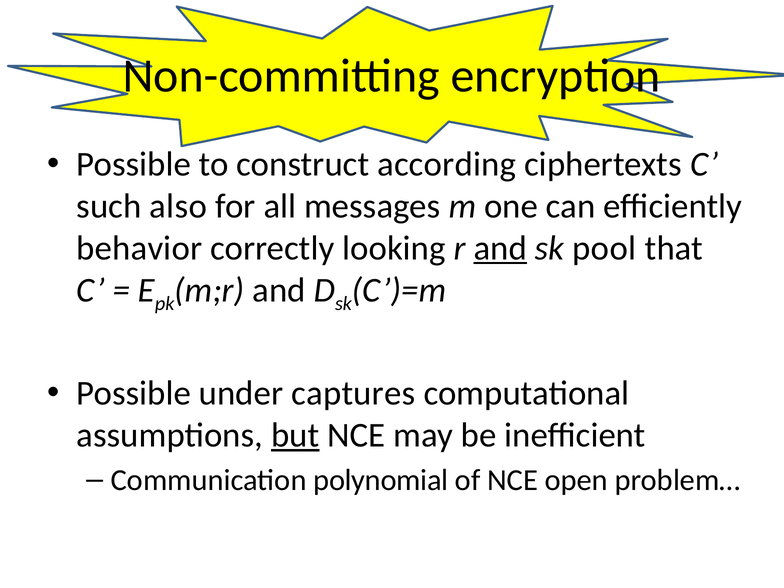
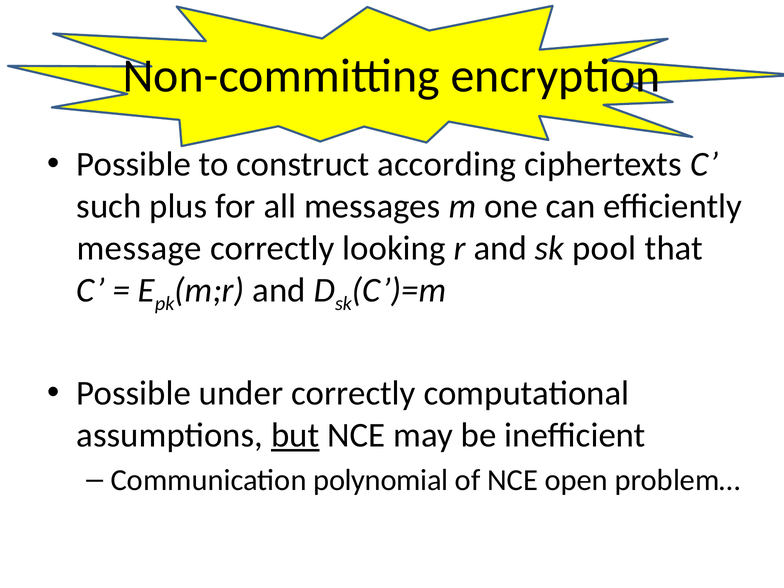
also: also -> plus (178, 206)
behavior: behavior -> message (139, 248)
and underline: present -> none (500, 248)
under captures: captures -> correctly (353, 393)
